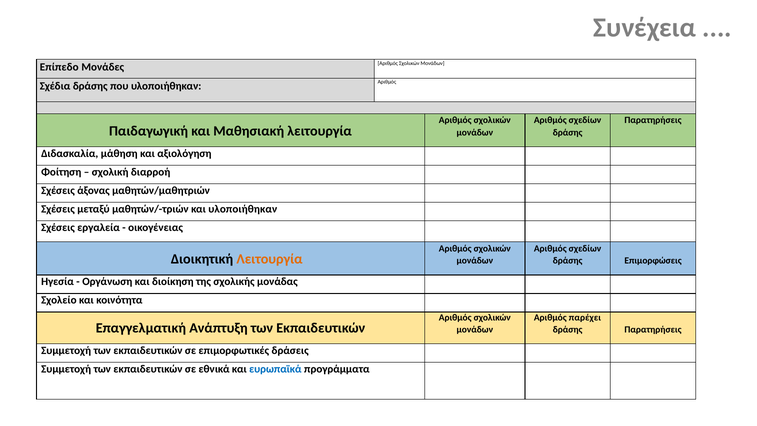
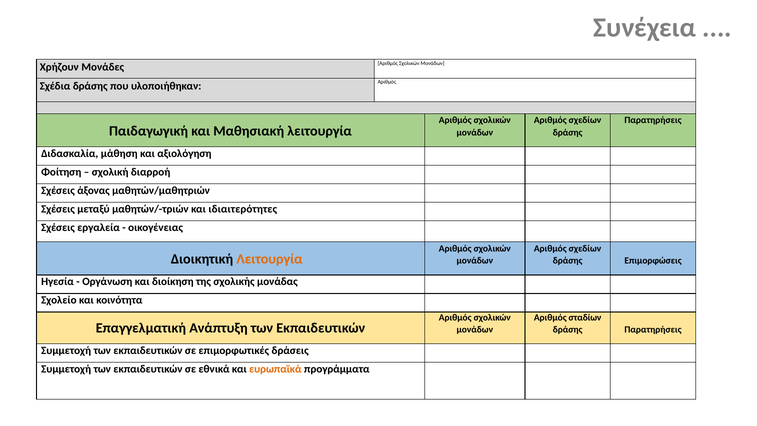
Επίπεδο: Επίπεδο -> Χρήζουν (59, 67)
και υλοποιήθηκαν: υλοποιήθηκαν -> ιδιαιτερότητες (243, 209)
παρέχει: παρέχει -> σταδίων (585, 318)
ευρωπαϊκά colour: blue -> orange (275, 369)
